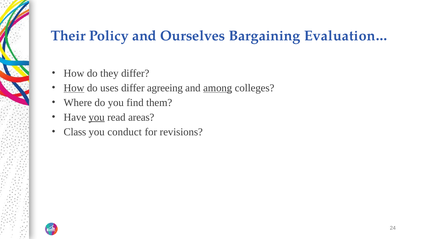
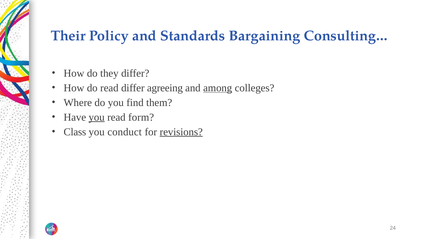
Ourselves: Ourselves -> Standards (193, 36)
Evaluation…: Evaluation… -> Consulting… (346, 36)
How underline: present -> none (74, 88)
do uses: uses -> read (109, 88)
areas: areas -> form (141, 117)
revisions underline: none -> present (181, 132)
